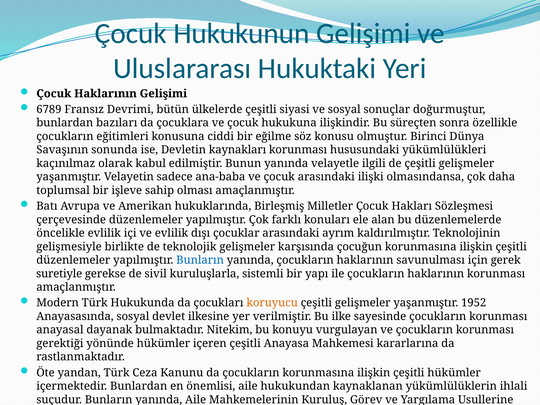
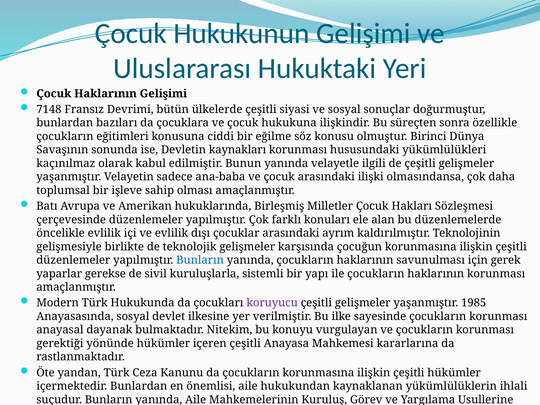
6789: 6789 -> 7148 (49, 109)
suretiyle: suretiyle -> yaparlar (59, 274)
koruyucu colour: orange -> purple (272, 303)
1952: 1952 -> 1985 (474, 303)
